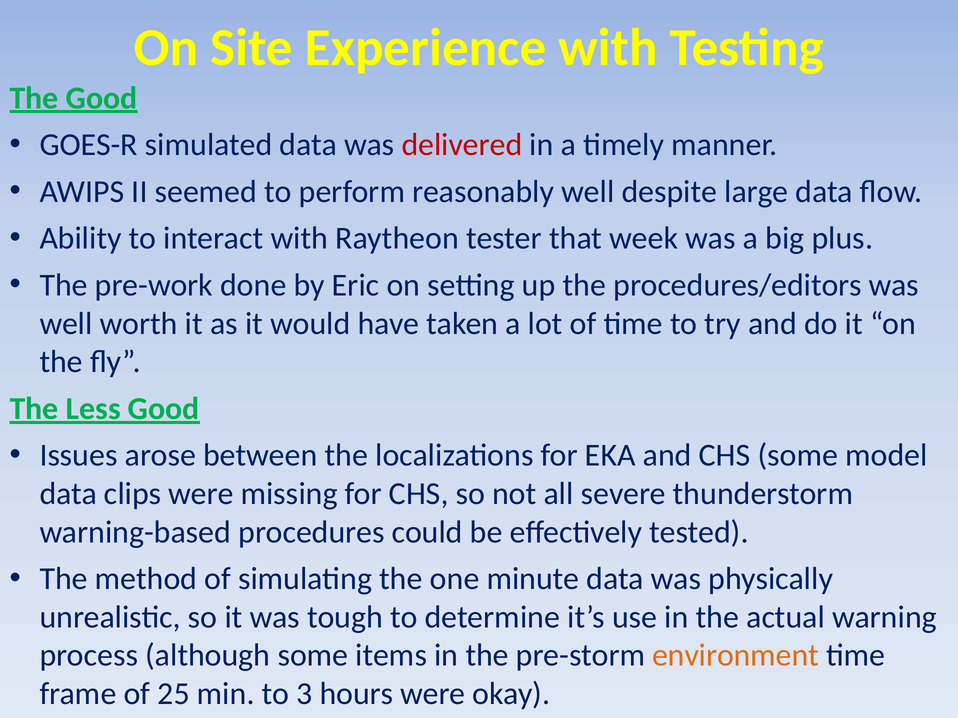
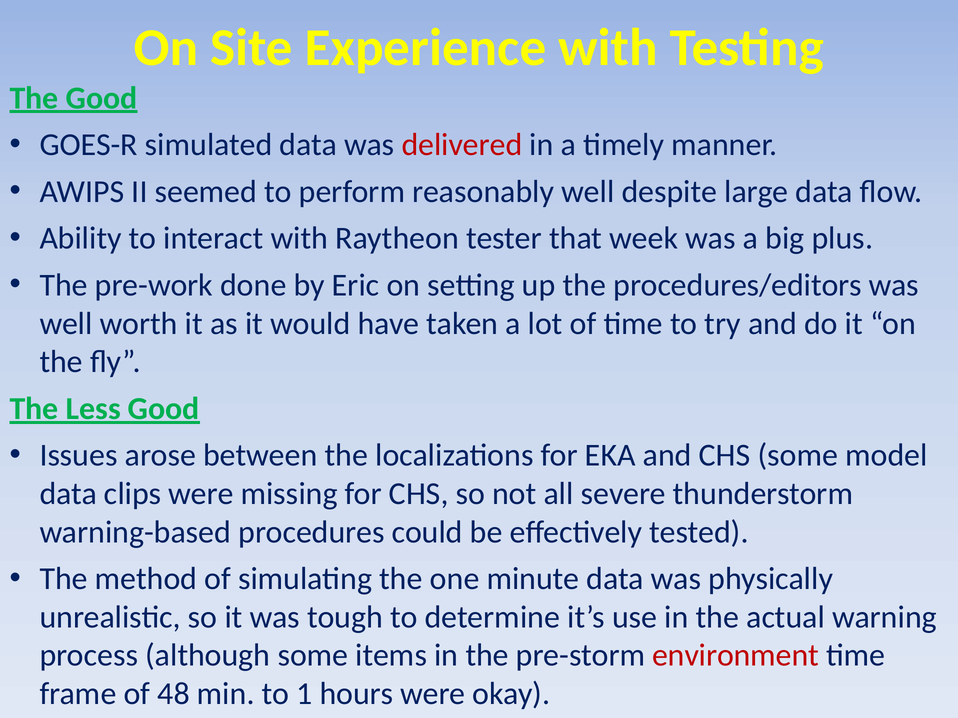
environment colour: orange -> red (736, 656)
25: 25 -> 48 (173, 694)
3: 3 -> 1 (304, 694)
